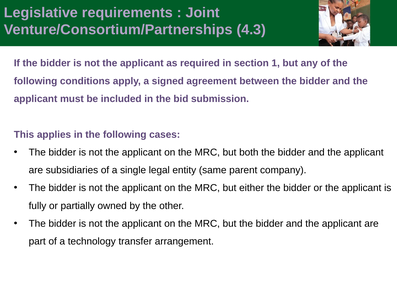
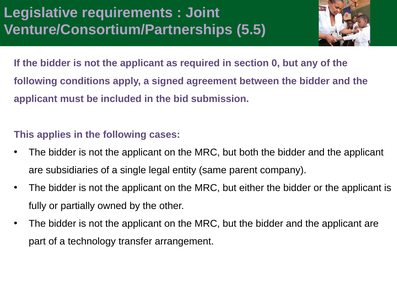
4.3: 4.3 -> 5.5 (251, 30)
1: 1 -> 0 (276, 63)
